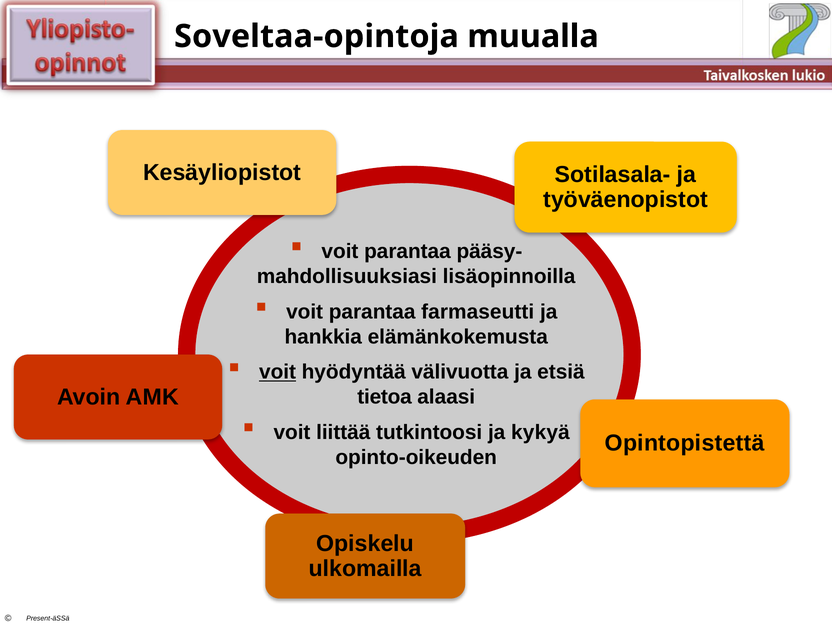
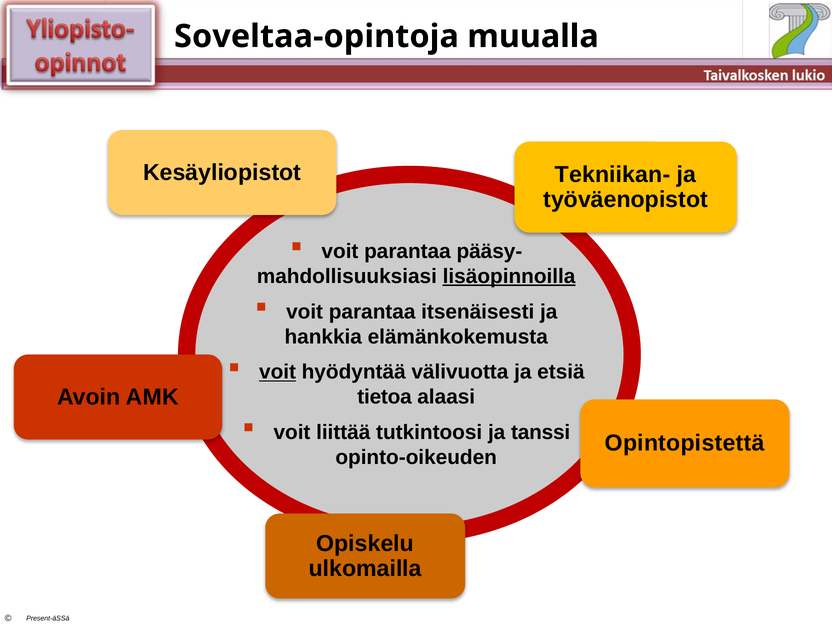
Sotilasala-: Sotilasala- -> Tekniikan- (613, 174)
lisäopinnoilla underline: none -> present (509, 276)
farmaseutti: farmaseutti -> itsenäisesti (478, 312)
kykyä: kykyä -> tanssi (541, 432)
